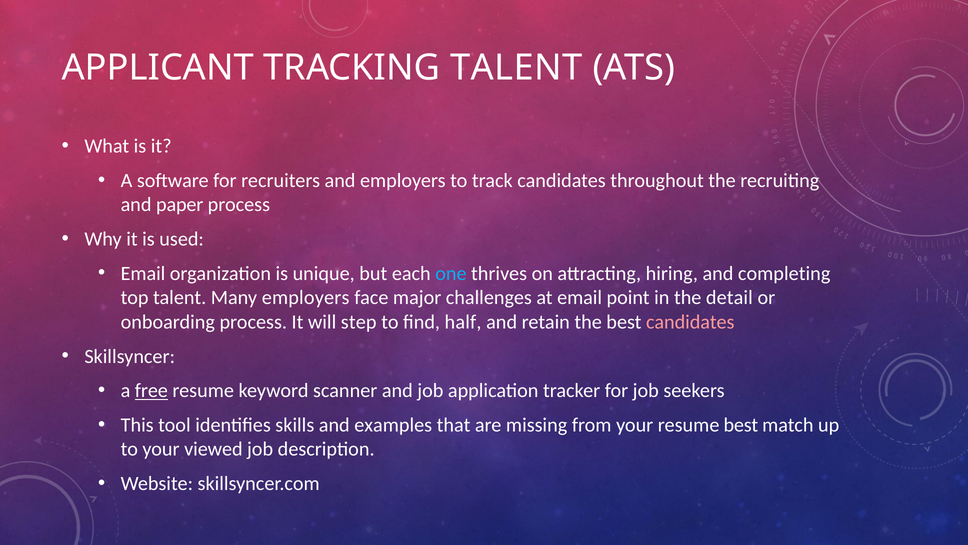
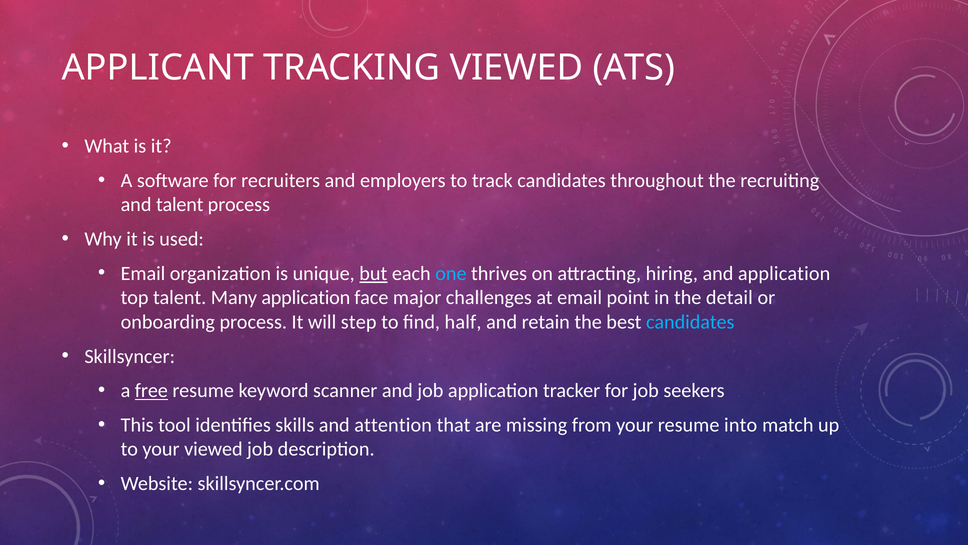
TRACKING TALENT: TALENT -> VIEWED (516, 68)
and paper: paper -> talent (180, 205)
but underline: none -> present (373, 273)
and completing: completing -> application (784, 273)
Many employers: employers -> application (306, 297)
candidates colour: pink -> light blue (690, 322)
examples: examples -> attention (393, 425)
resume best: best -> into (741, 425)
